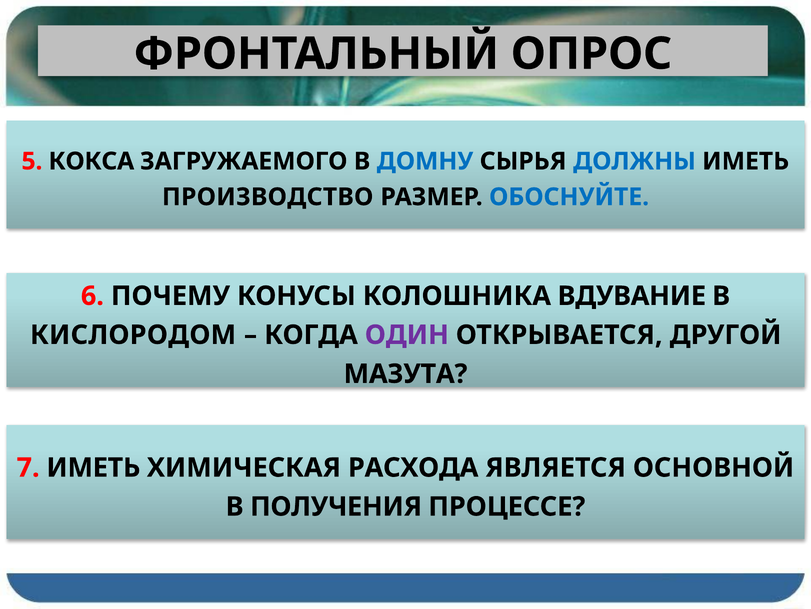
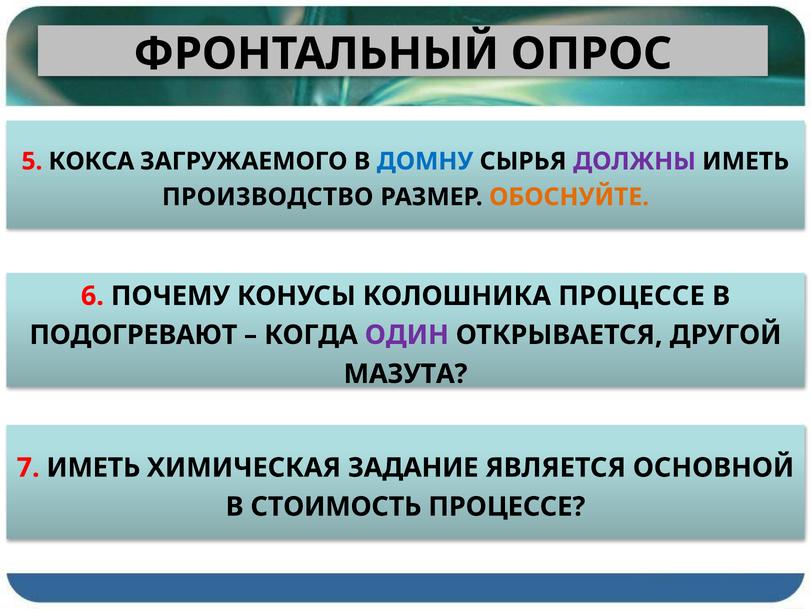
ДОЛЖНЫ colour: blue -> purple (634, 161)
ОБОСНУЙТЕ colour: blue -> orange (569, 197)
КОЛОШНИКА ВДУВАНИЕ: ВДУВАНИЕ -> ПРОЦЕССЕ (632, 296)
КИСЛОРОДОМ: КИСЛОРОДОМ -> ПОДОГРЕВАЮТ (133, 335)
РАСХОДА: РАСХОДА -> ЗАДАНИЕ (413, 467)
ПОЛУЧЕНИЯ: ПОЛУЧЕНИЯ -> СТОИМОСТЬ (336, 506)
